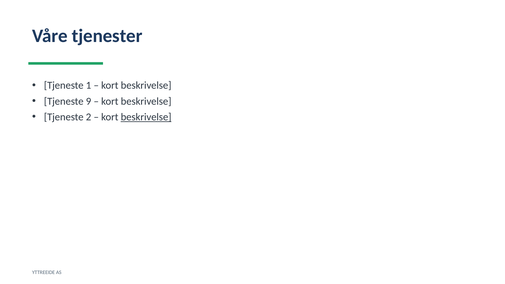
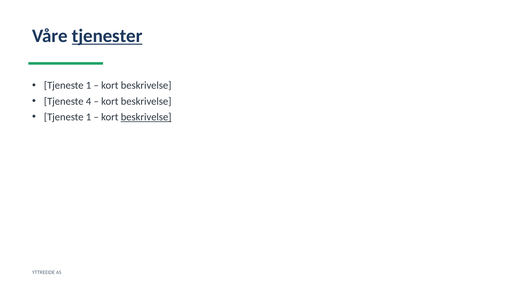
tjenester underline: none -> present (107, 36)
9: 9 -> 4 (89, 101)
2: 2 -> 1 (89, 117)
